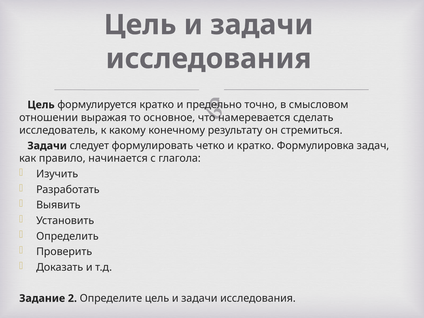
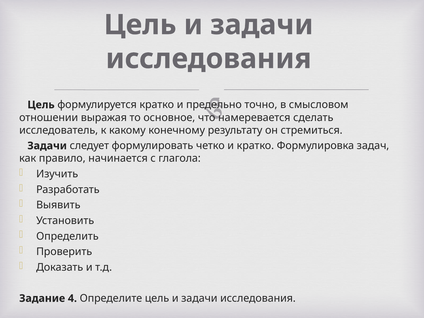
2: 2 -> 4 (72, 298)
